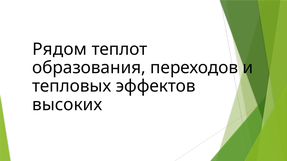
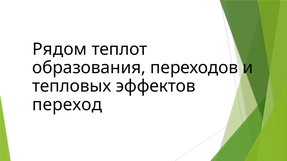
высоких: высоких -> переход (67, 105)
